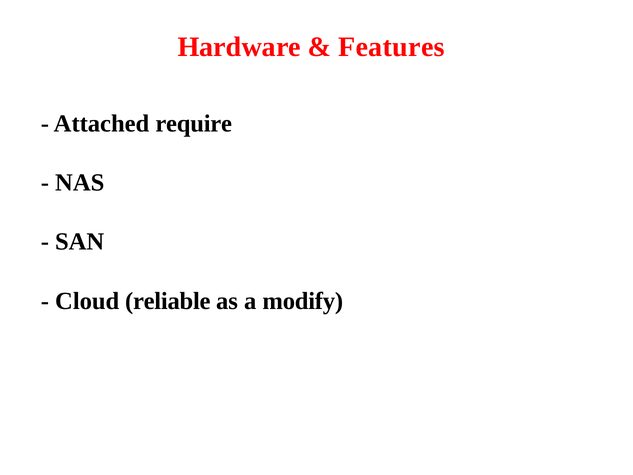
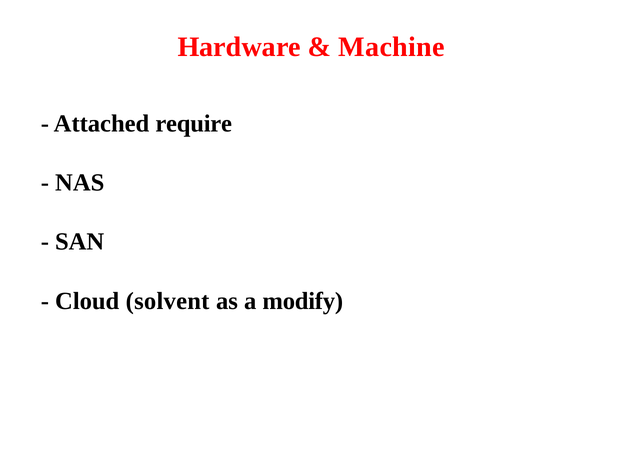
Features: Features -> Machine (392, 47)
reliable: reliable -> solvent (168, 301)
